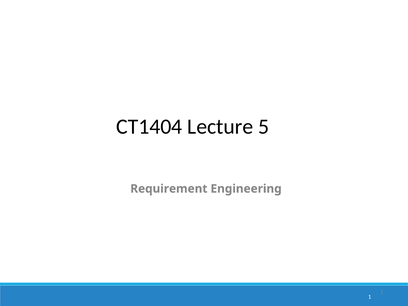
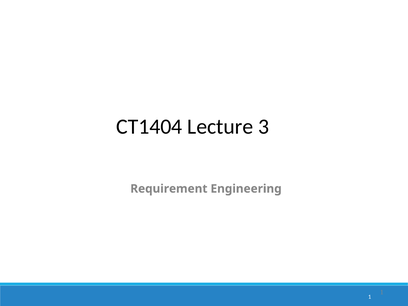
5: 5 -> 3 (264, 127)
